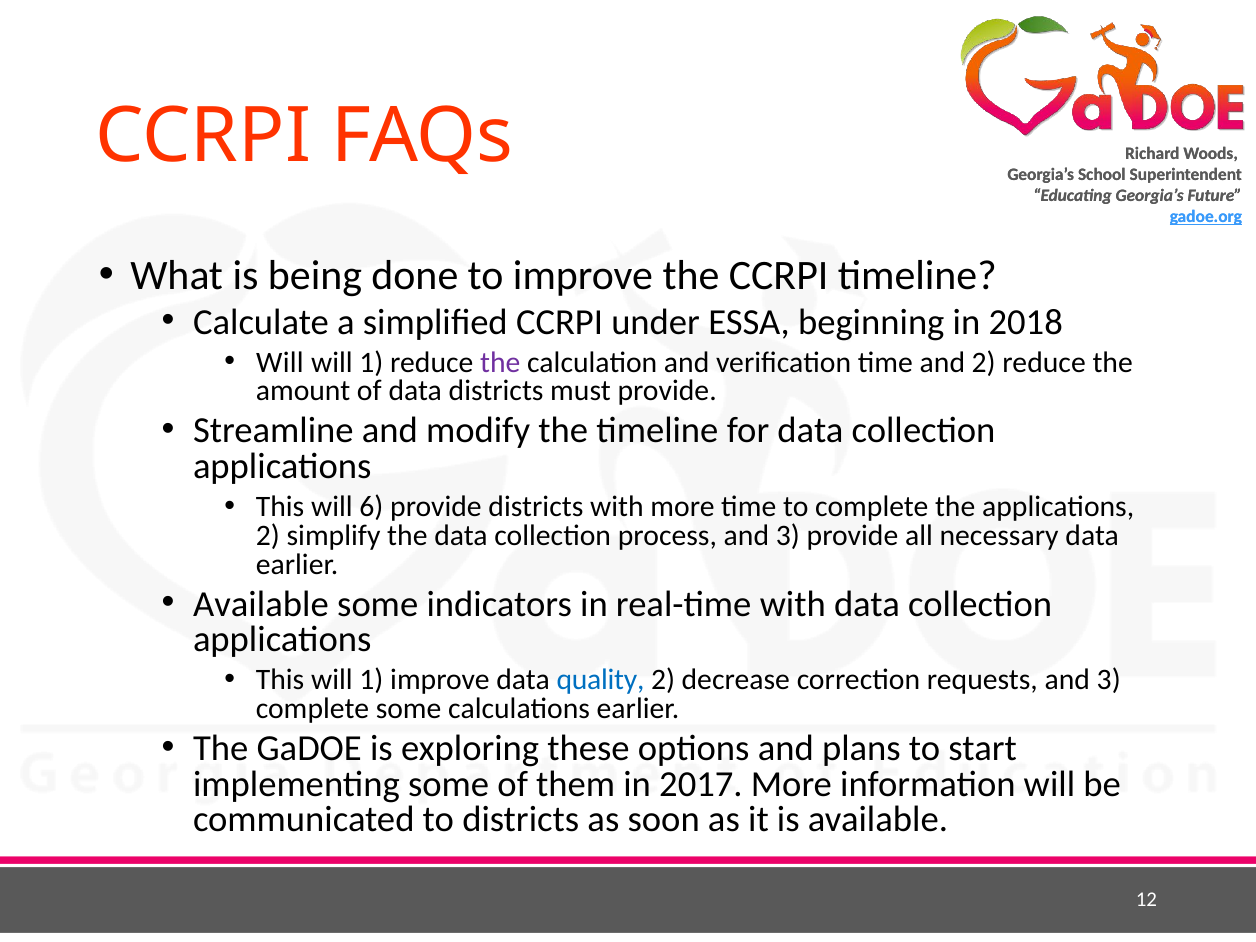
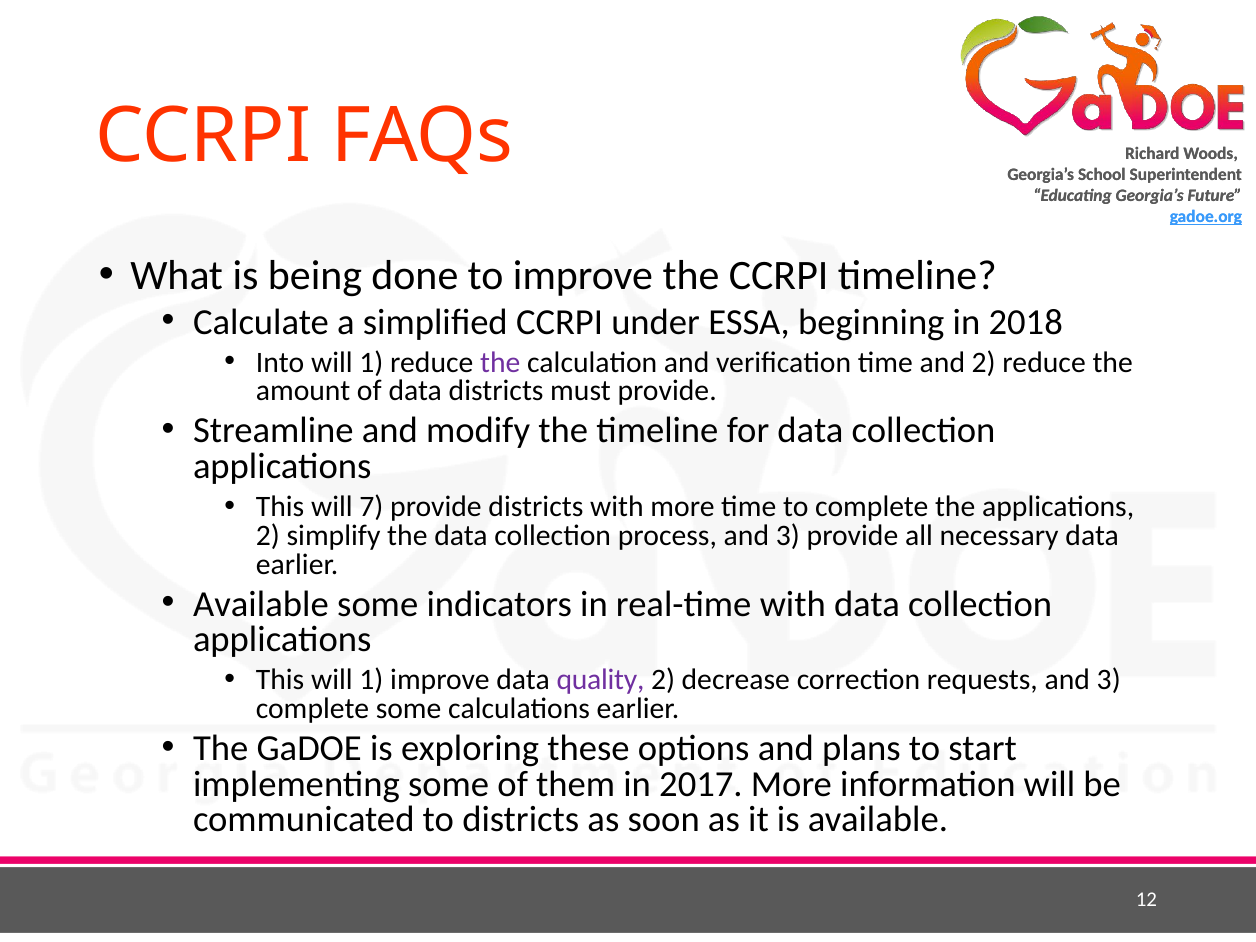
Will: Will -> Into (280, 362)
6: 6 -> 7 (371, 507)
quality colour: blue -> purple (600, 680)
